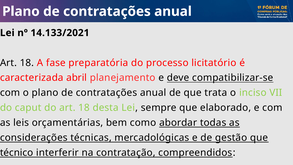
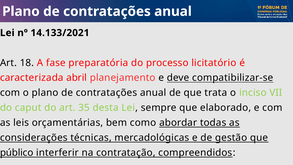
do art 18: 18 -> 35 (84, 108)
técnico: técnico -> público (17, 152)
